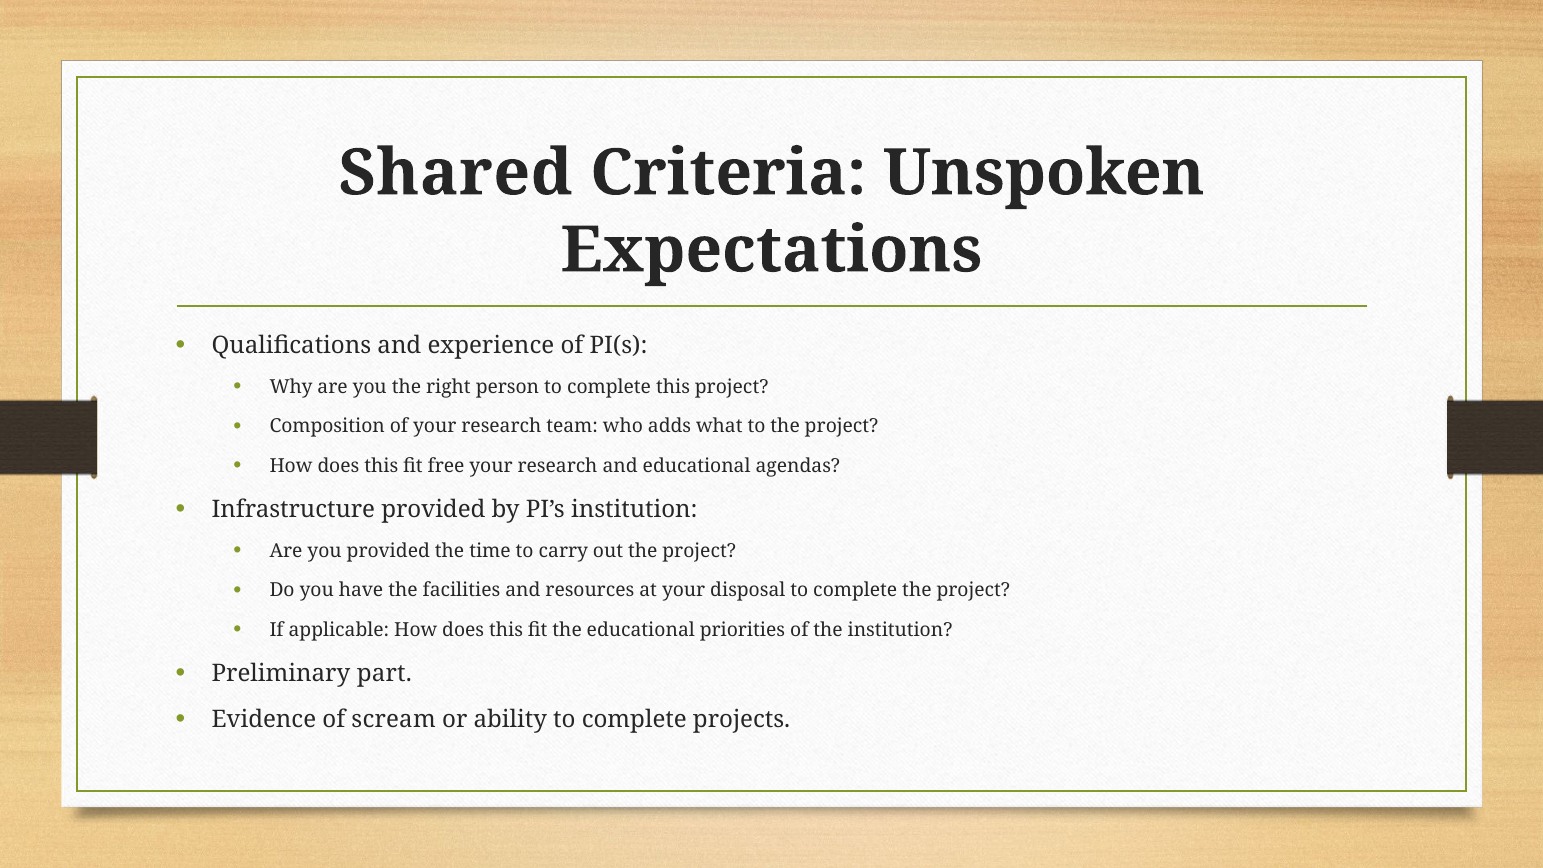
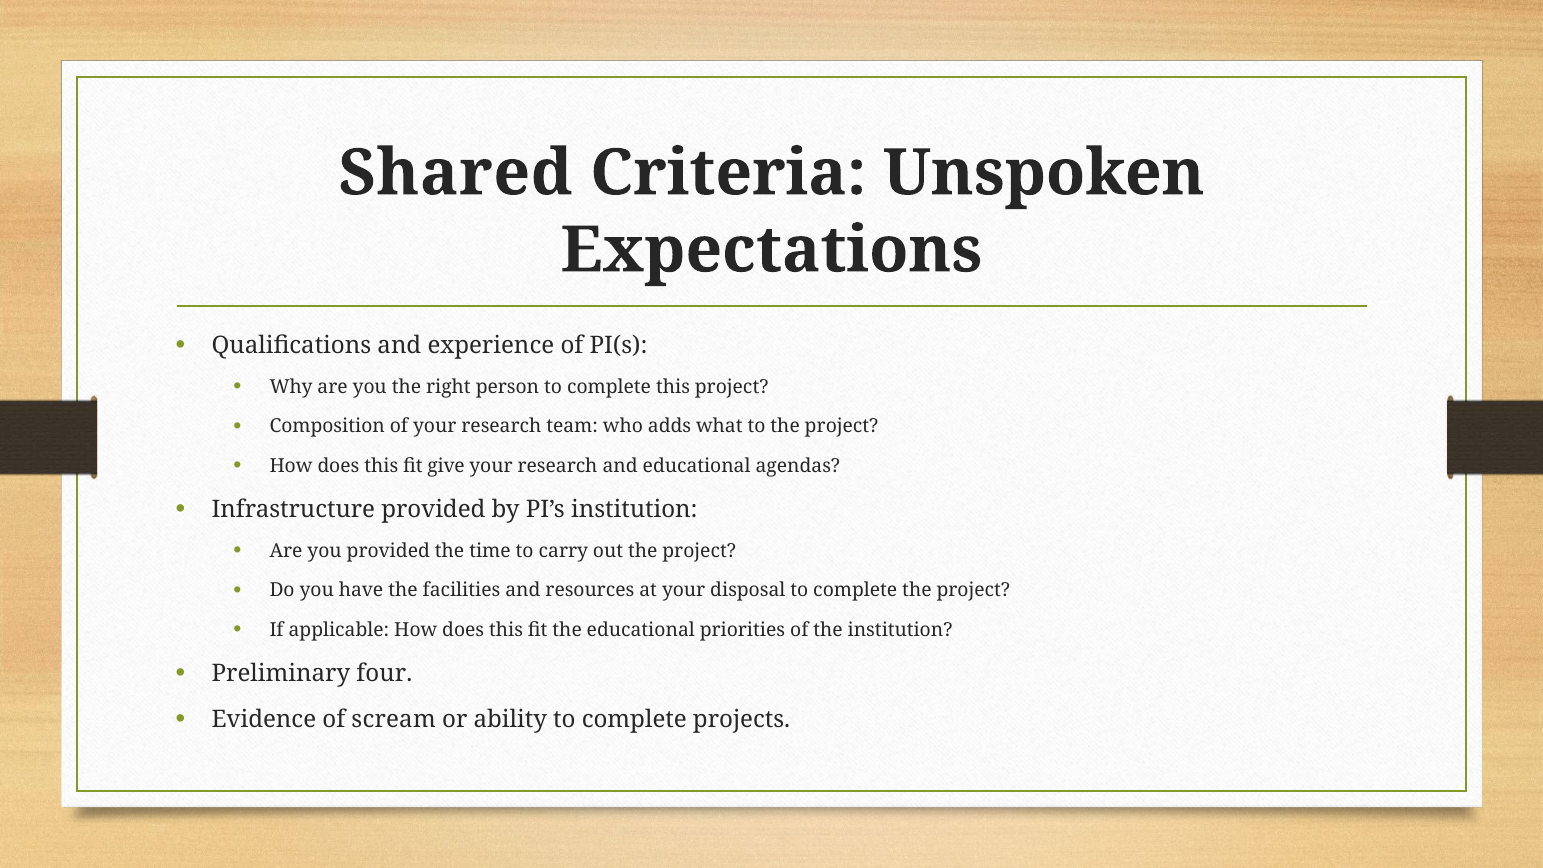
free: free -> give (446, 466)
part: part -> four (384, 673)
